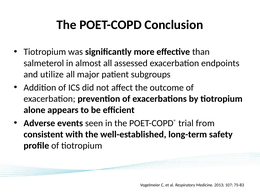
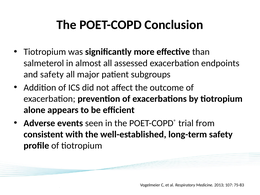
and utilize: utilize -> safety (52, 74)
